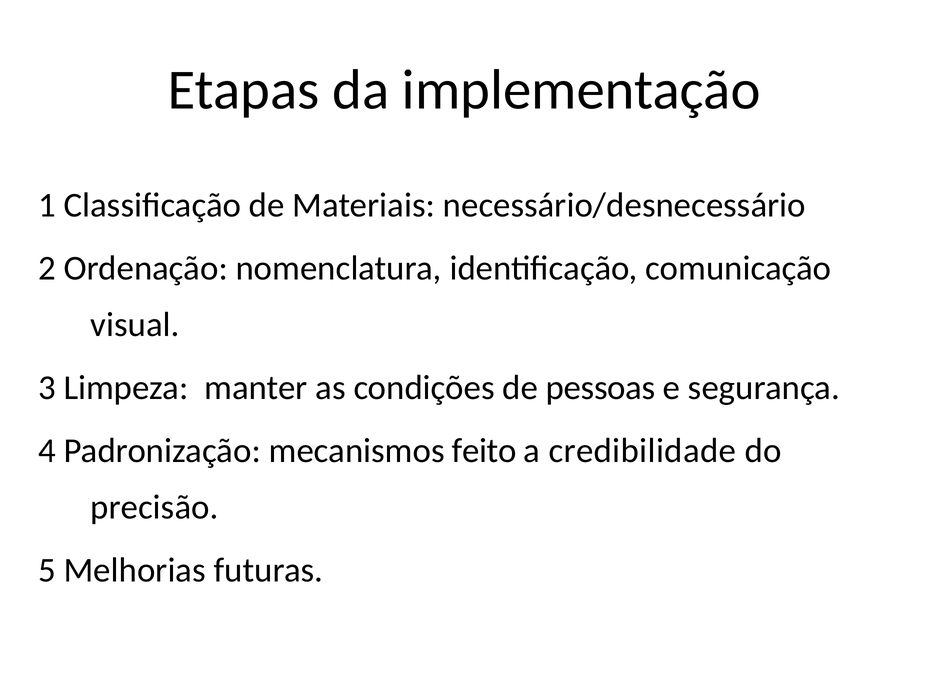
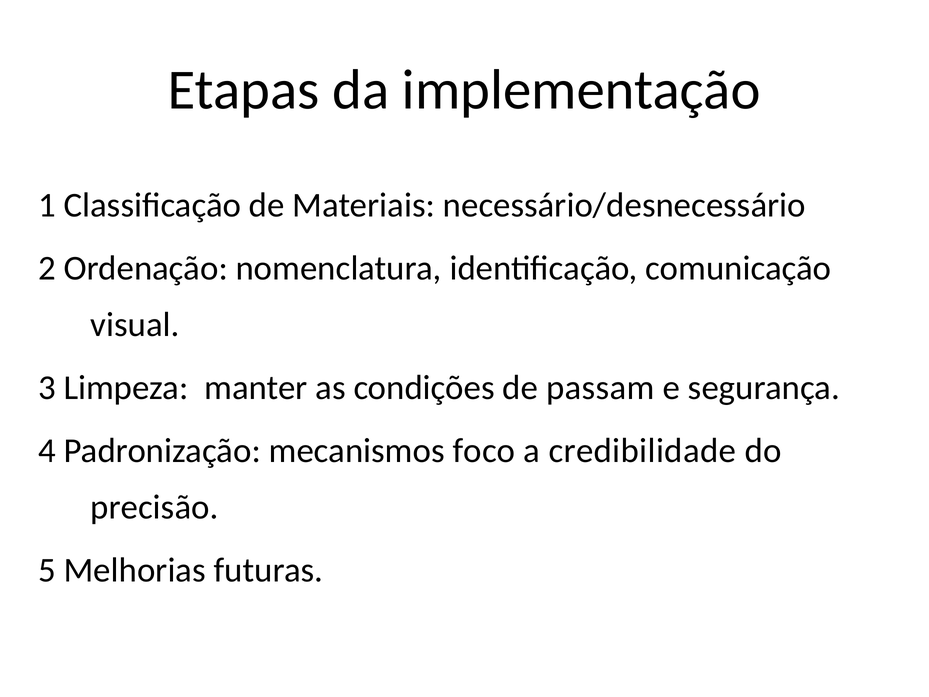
pessoas: pessoas -> passam (600, 388)
feito: feito -> foco (484, 451)
